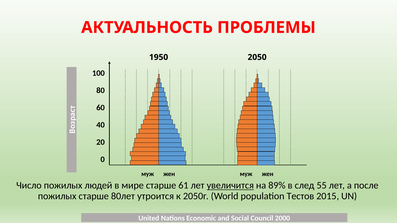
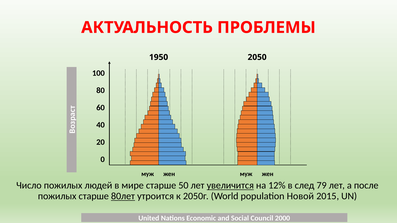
61: 61 -> 50 (183, 186)
89%: 89% -> 12% (277, 186)
55: 55 -> 79 (322, 186)
80лет underline: none -> present (123, 196)
Тестов: Тестов -> Новой (300, 196)
